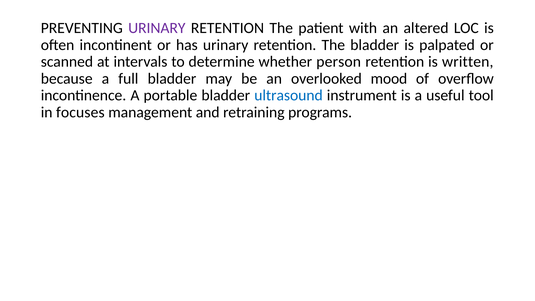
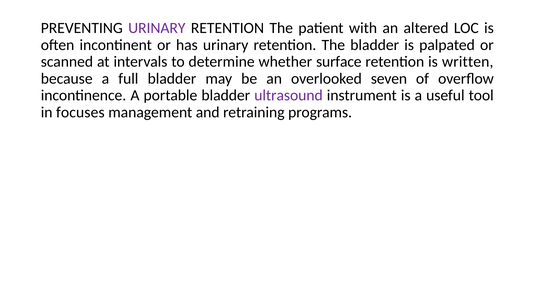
person: person -> surface (339, 62)
mood: mood -> seven (389, 79)
ultrasound colour: blue -> purple (289, 95)
